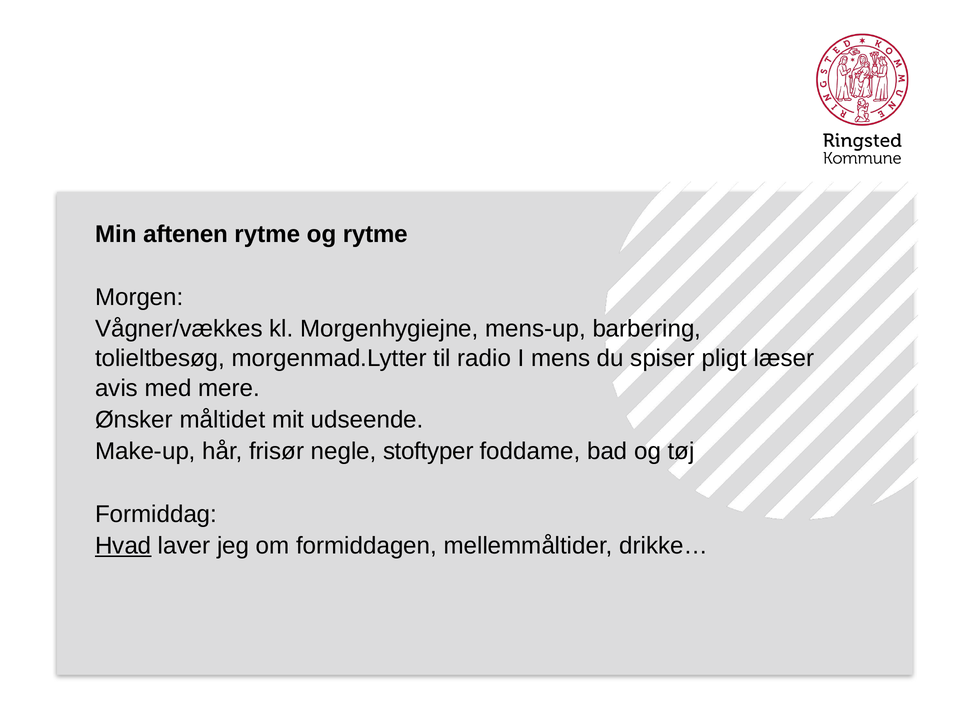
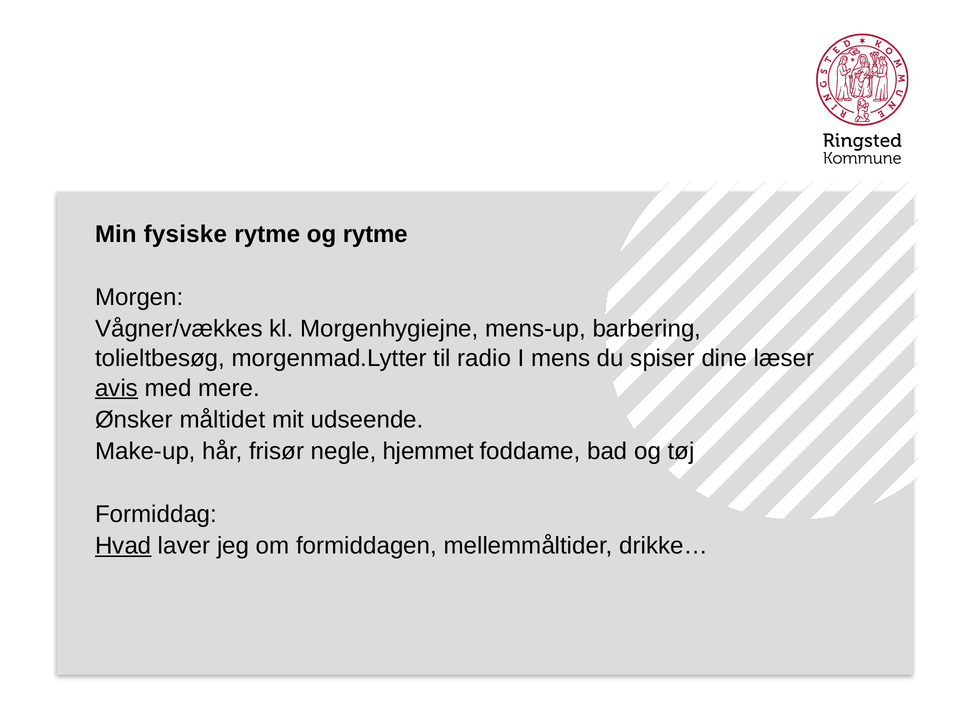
aftenen: aftenen -> fysiske (185, 234)
pligt: pligt -> dine (724, 358)
avis underline: none -> present (117, 388)
stoftyper: stoftyper -> hjemmet (428, 451)
